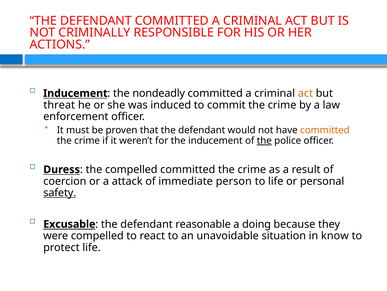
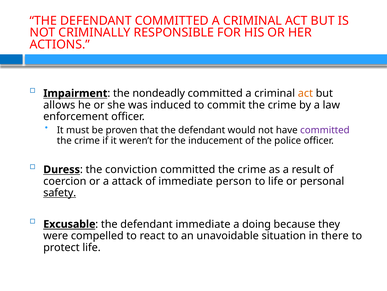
Inducement: Inducement -> Impairment (75, 93)
threat: threat -> allows (59, 105)
committed colour: orange -> purple (325, 130)
the underline: present -> none (264, 140)
the compelled: compelled -> conviction (131, 169)
defendant reasonable: reasonable -> immediate (203, 224)
know: know -> there (335, 235)
